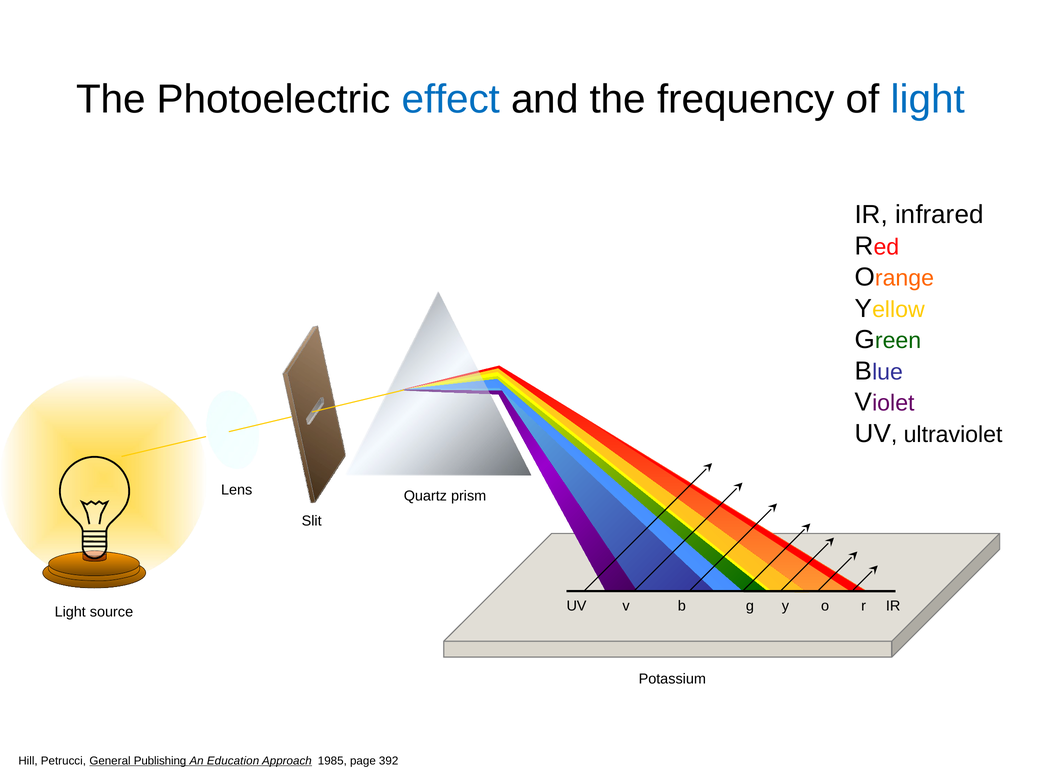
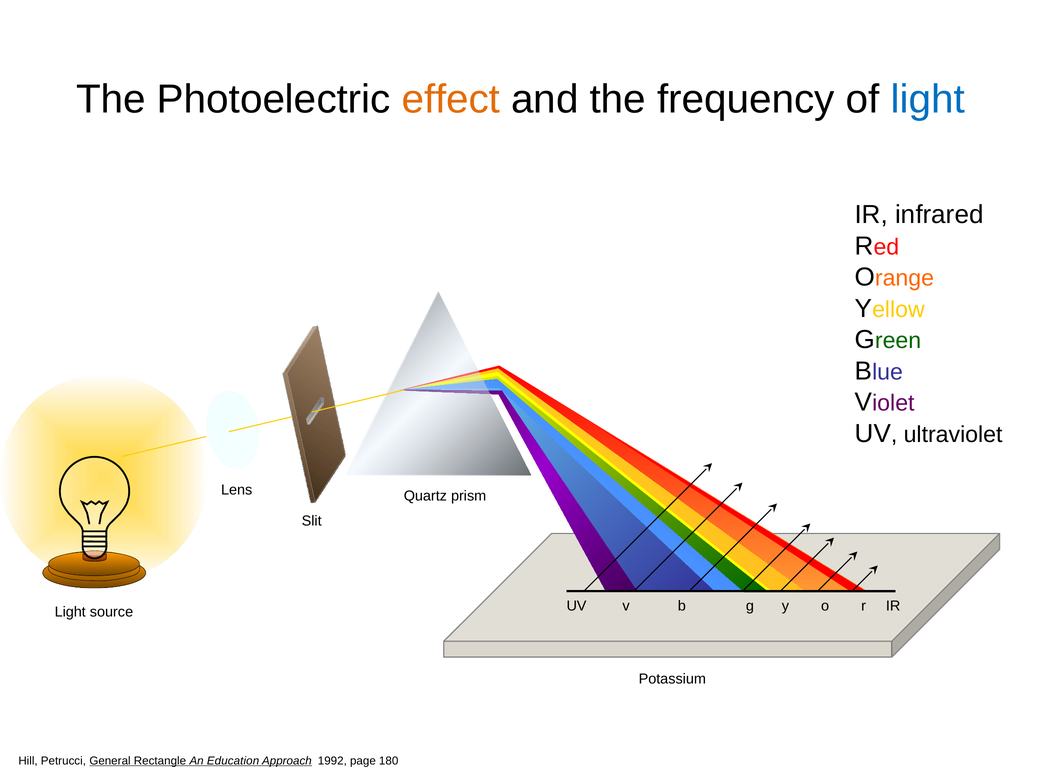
effect colour: blue -> orange (451, 99)
Publishing: Publishing -> Rectangle (160, 761)
1985: 1985 -> 1992 (332, 761)
392: 392 -> 180 (389, 761)
